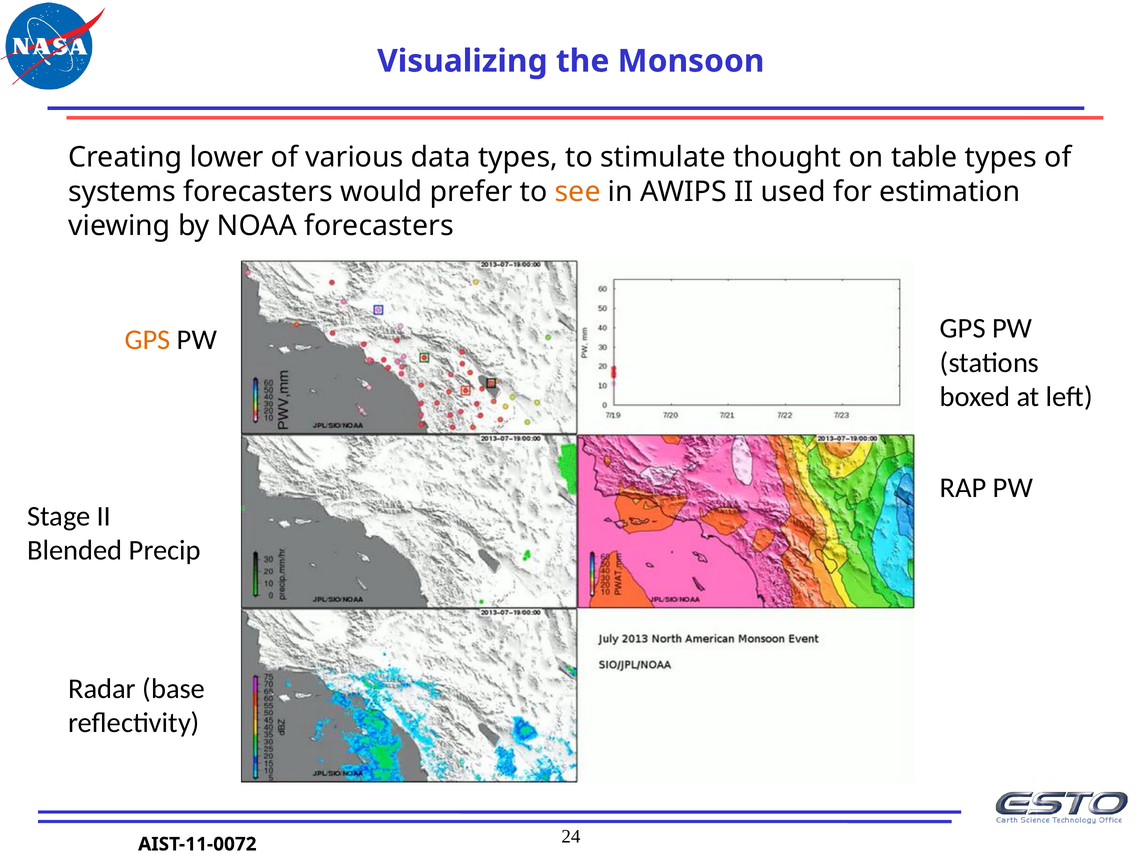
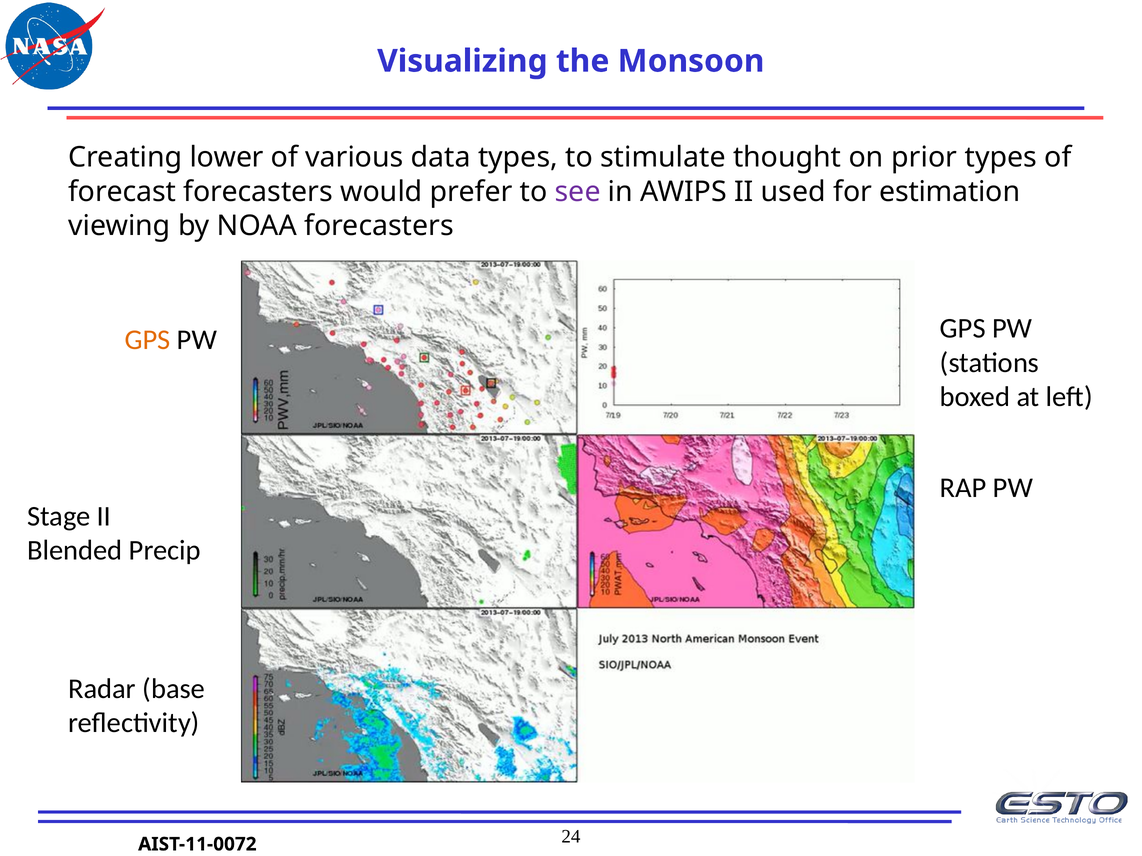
table: table -> prior (924, 158)
systems: systems -> forecast (122, 192)
see colour: orange -> purple (578, 192)
